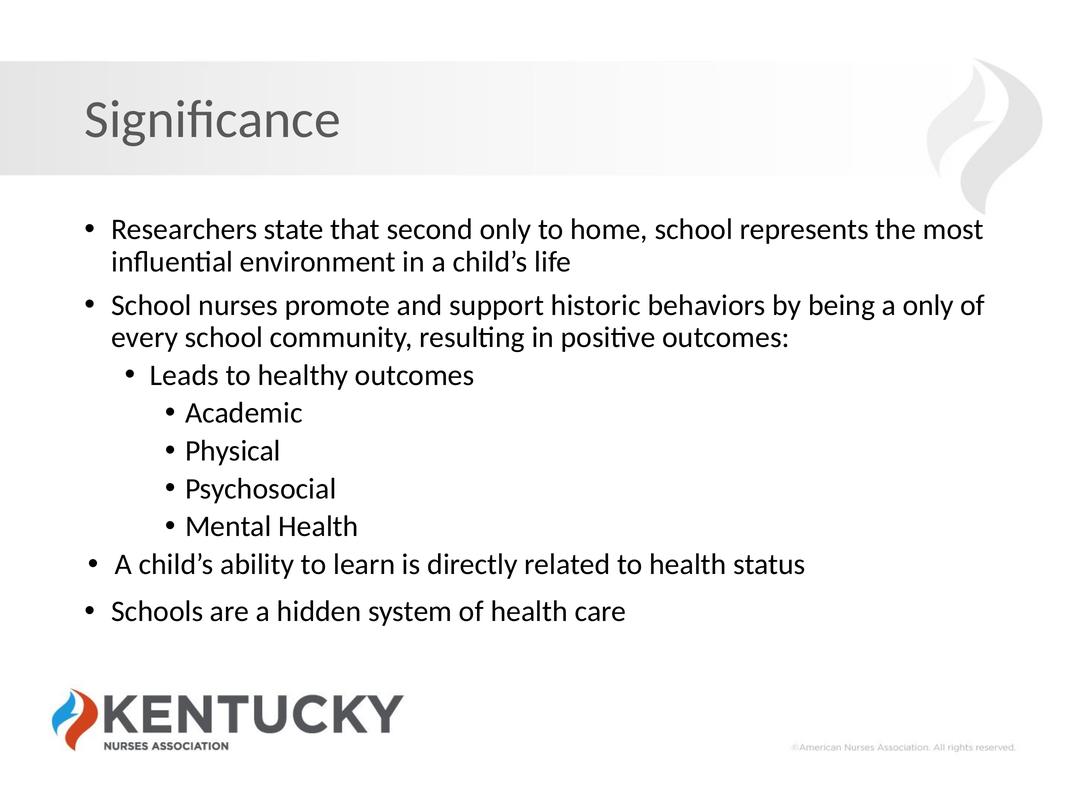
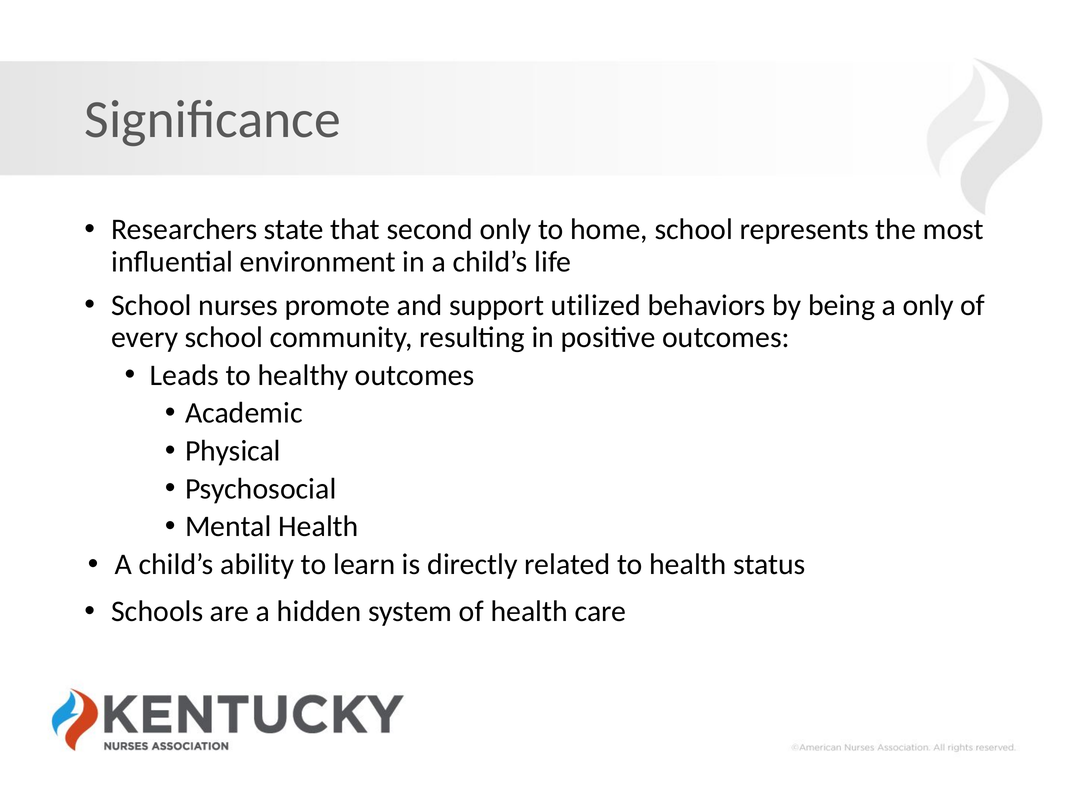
historic: historic -> utilized (596, 305)
